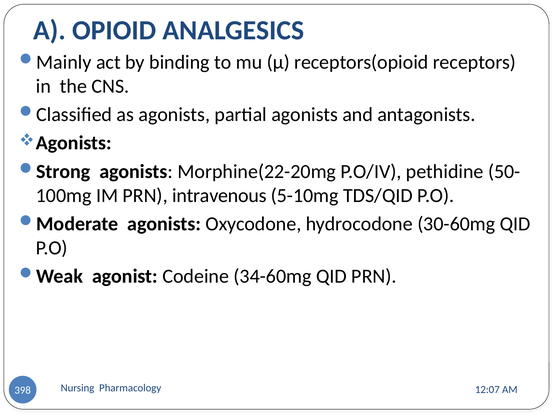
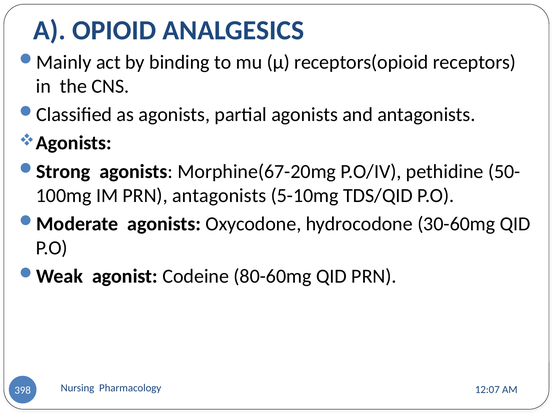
Morphine(22-20mg: Morphine(22-20mg -> Morphine(67-20mg (257, 171)
PRN intravenous: intravenous -> antagonists (219, 195)
34-60mg: 34-60mg -> 80-60mg (273, 276)
